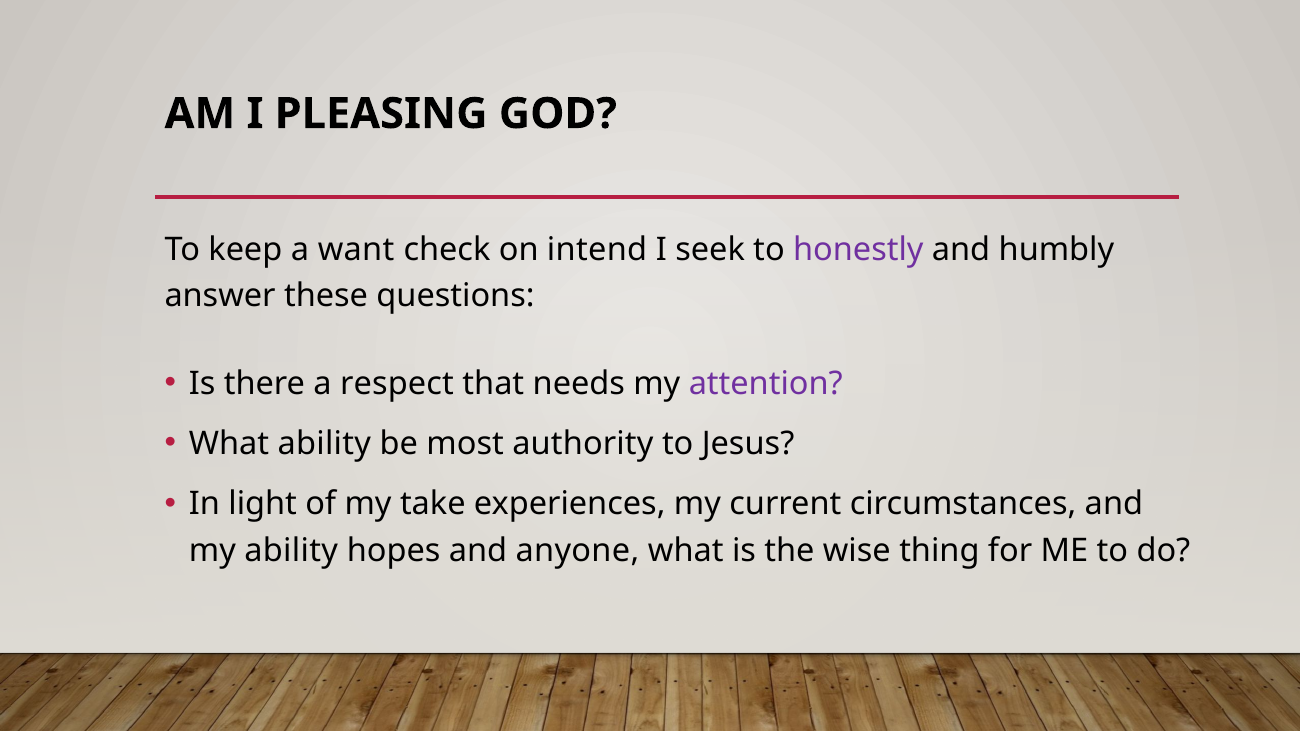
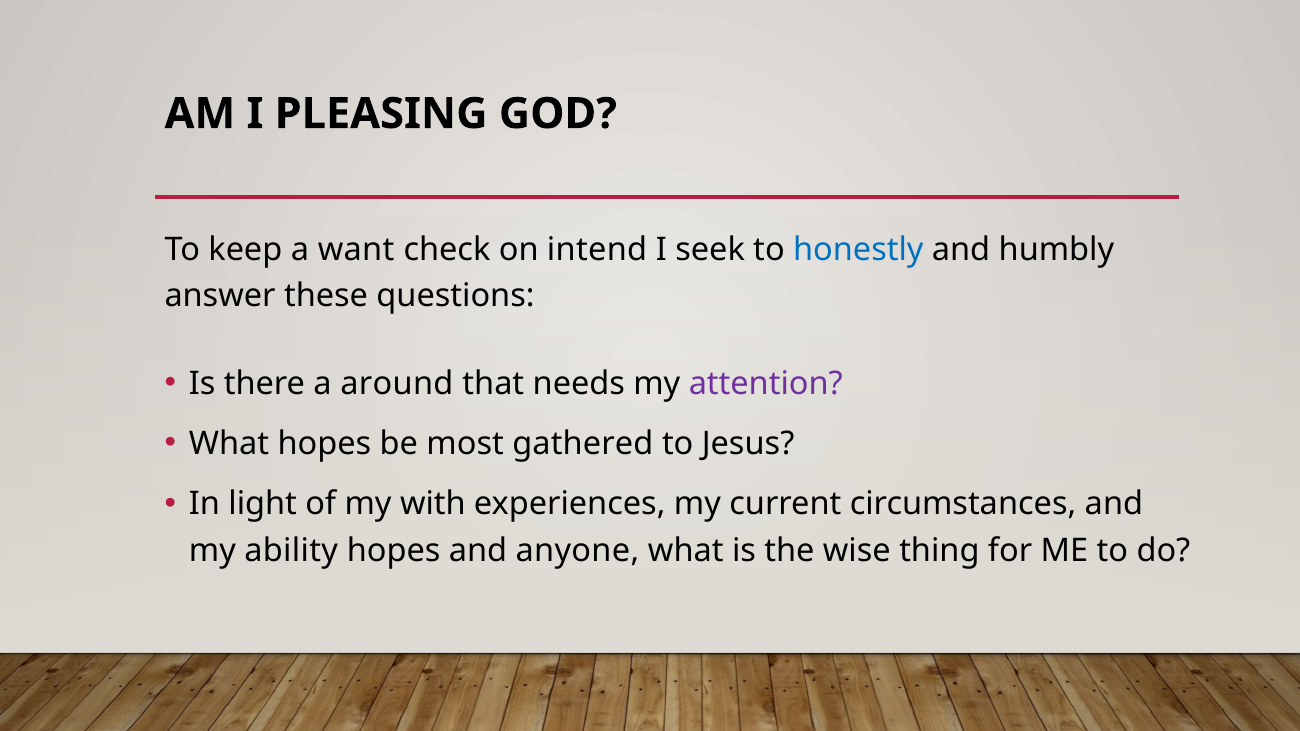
honestly colour: purple -> blue (858, 249)
respect: respect -> around (397, 384)
What ability: ability -> hopes (324, 444)
authority: authority -> gathered (583, 444)
take: take -> with (433, 504)
